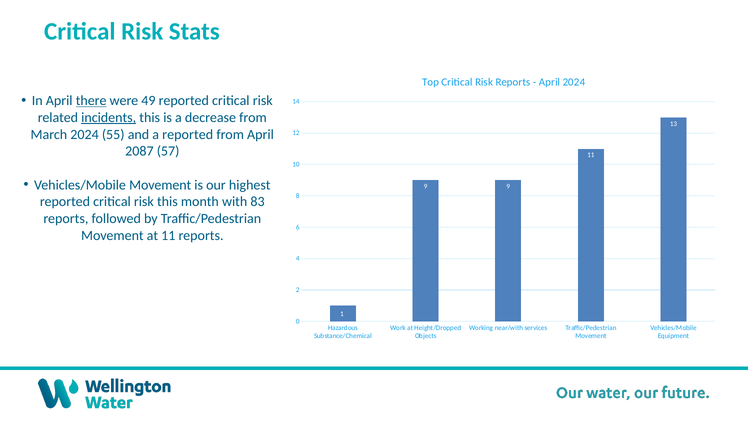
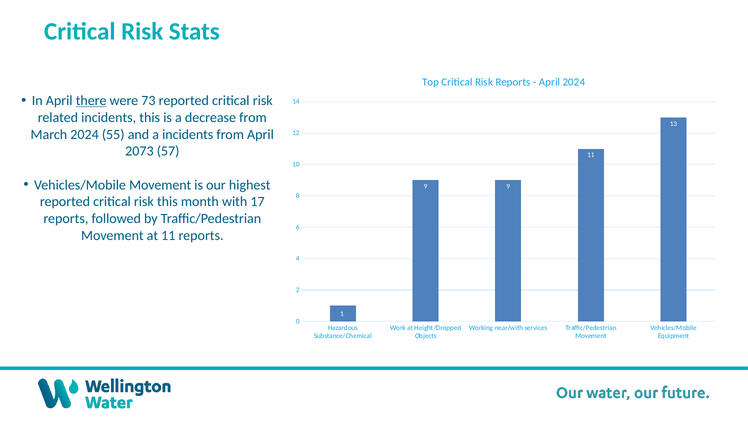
49: 49 -> 73 (148, 101)
incidents underline: present -> none (109, 117)
a reported: reported -> incidents (188, 134)
2087: 2087 -> 2073 (139, 151)
83: 83 -> 17 (258, 202)
